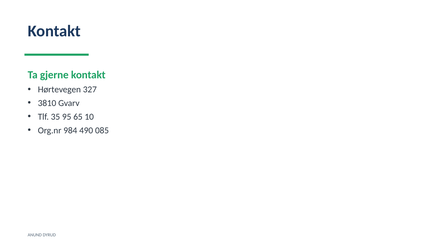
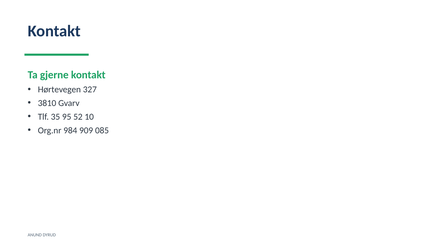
65: 65 -> 52 (78, 117)
490: 490 -> 909 (86, 130)
